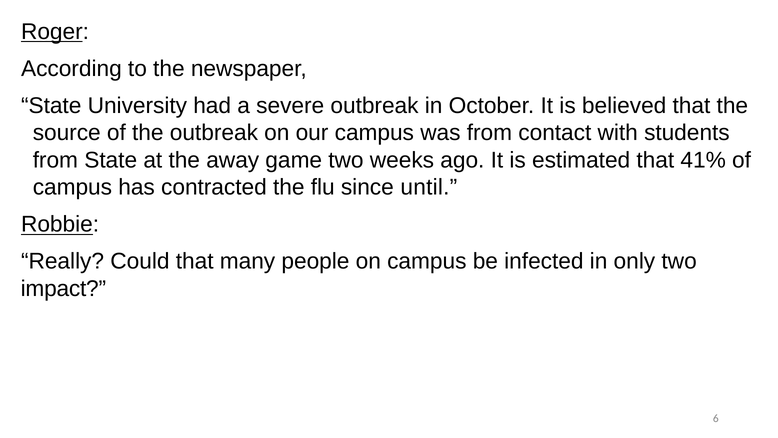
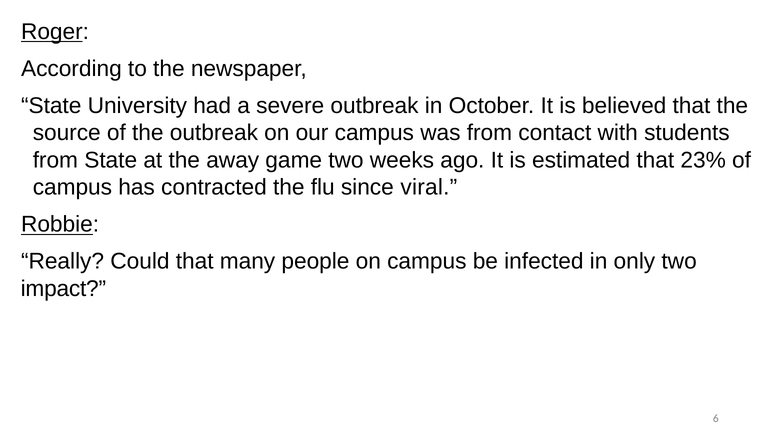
41%: 41% -> 23% (703, 160)
until: until -> viral (429, 187)
